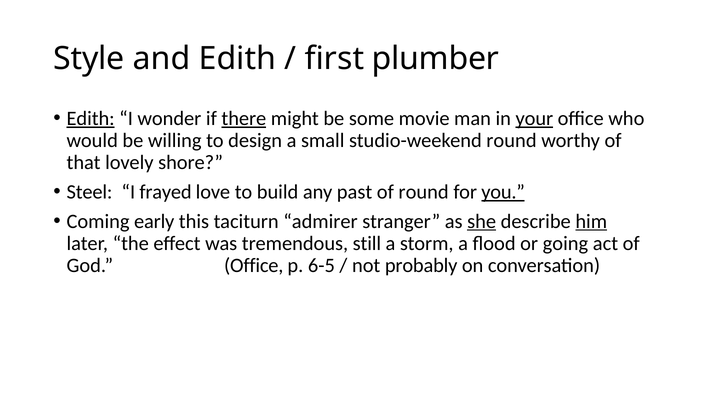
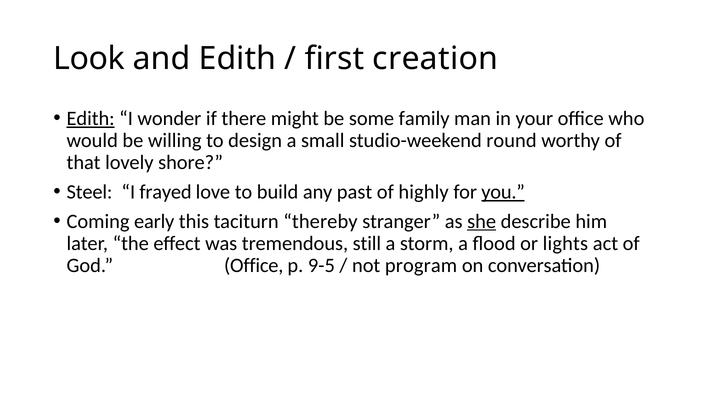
Style: Style -> Look (89, 59)
plumber: plumber -> creation (435, 59)
there underline: present -> none (244, 119)
movie: movie -> family (424, 119)
your underline: present -> none (534, 119)
of round: round -> highly (424, 192)
admirer: admirer -> thereby (320, 221)
him underline: present -> none (591, 221)
going: going -> lights (565, 244)
6-5: 6-5 -> 9-5 (321, 266)
probably: probably -> program (421, 266)
